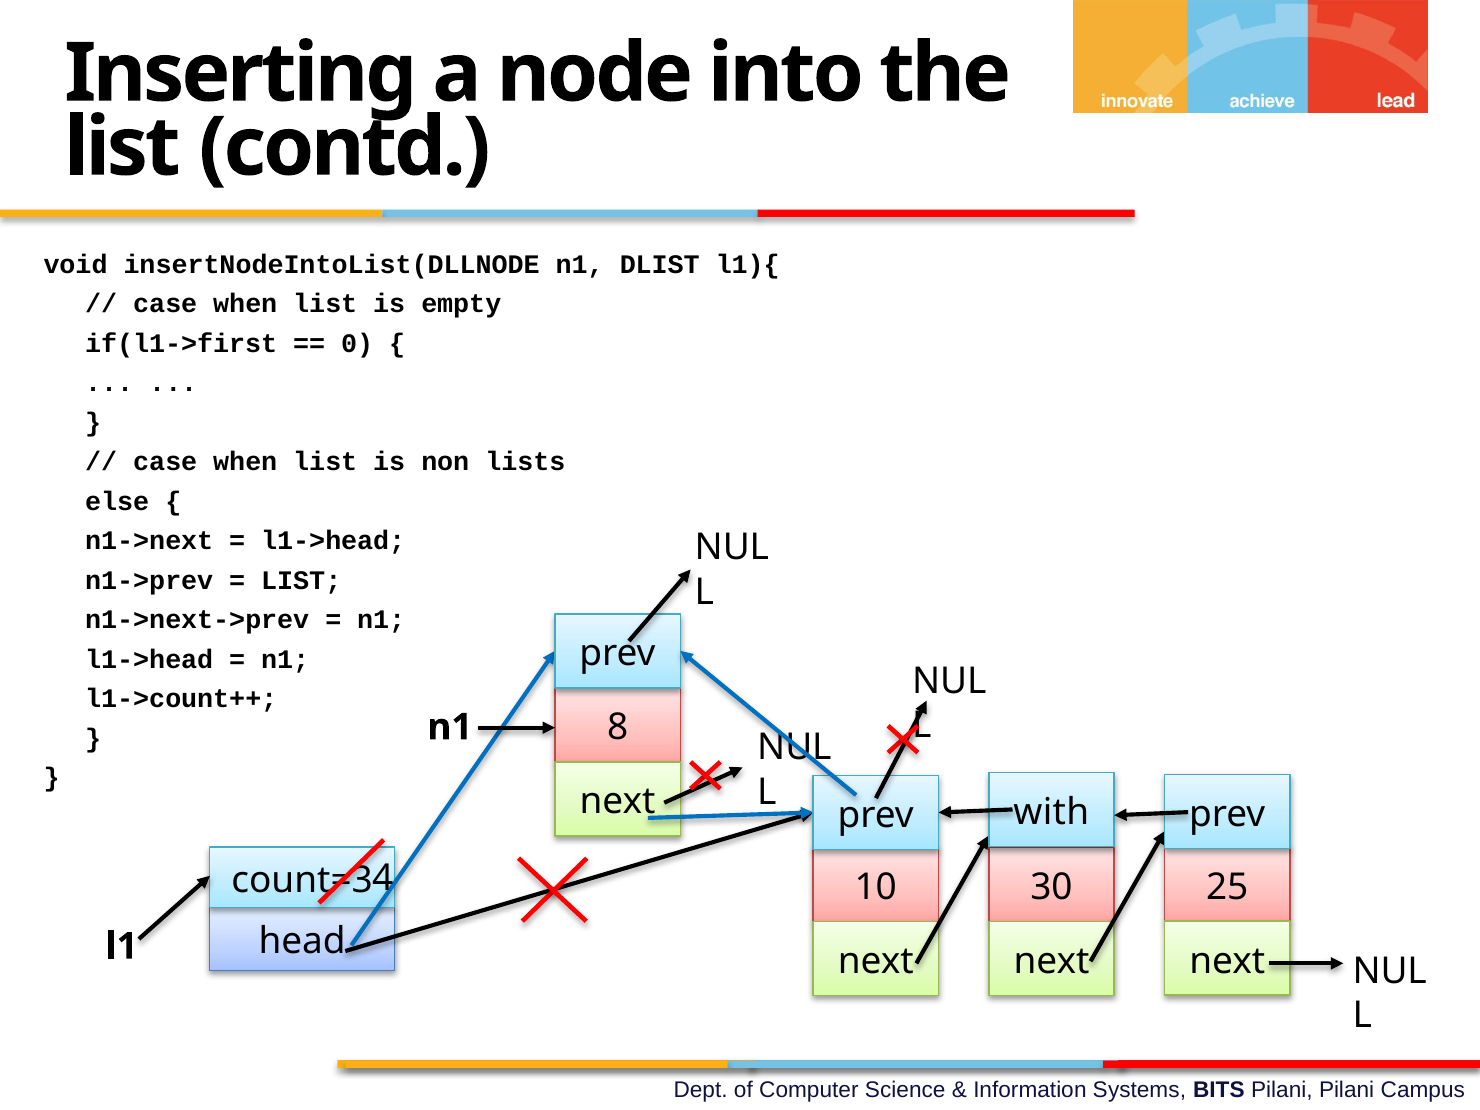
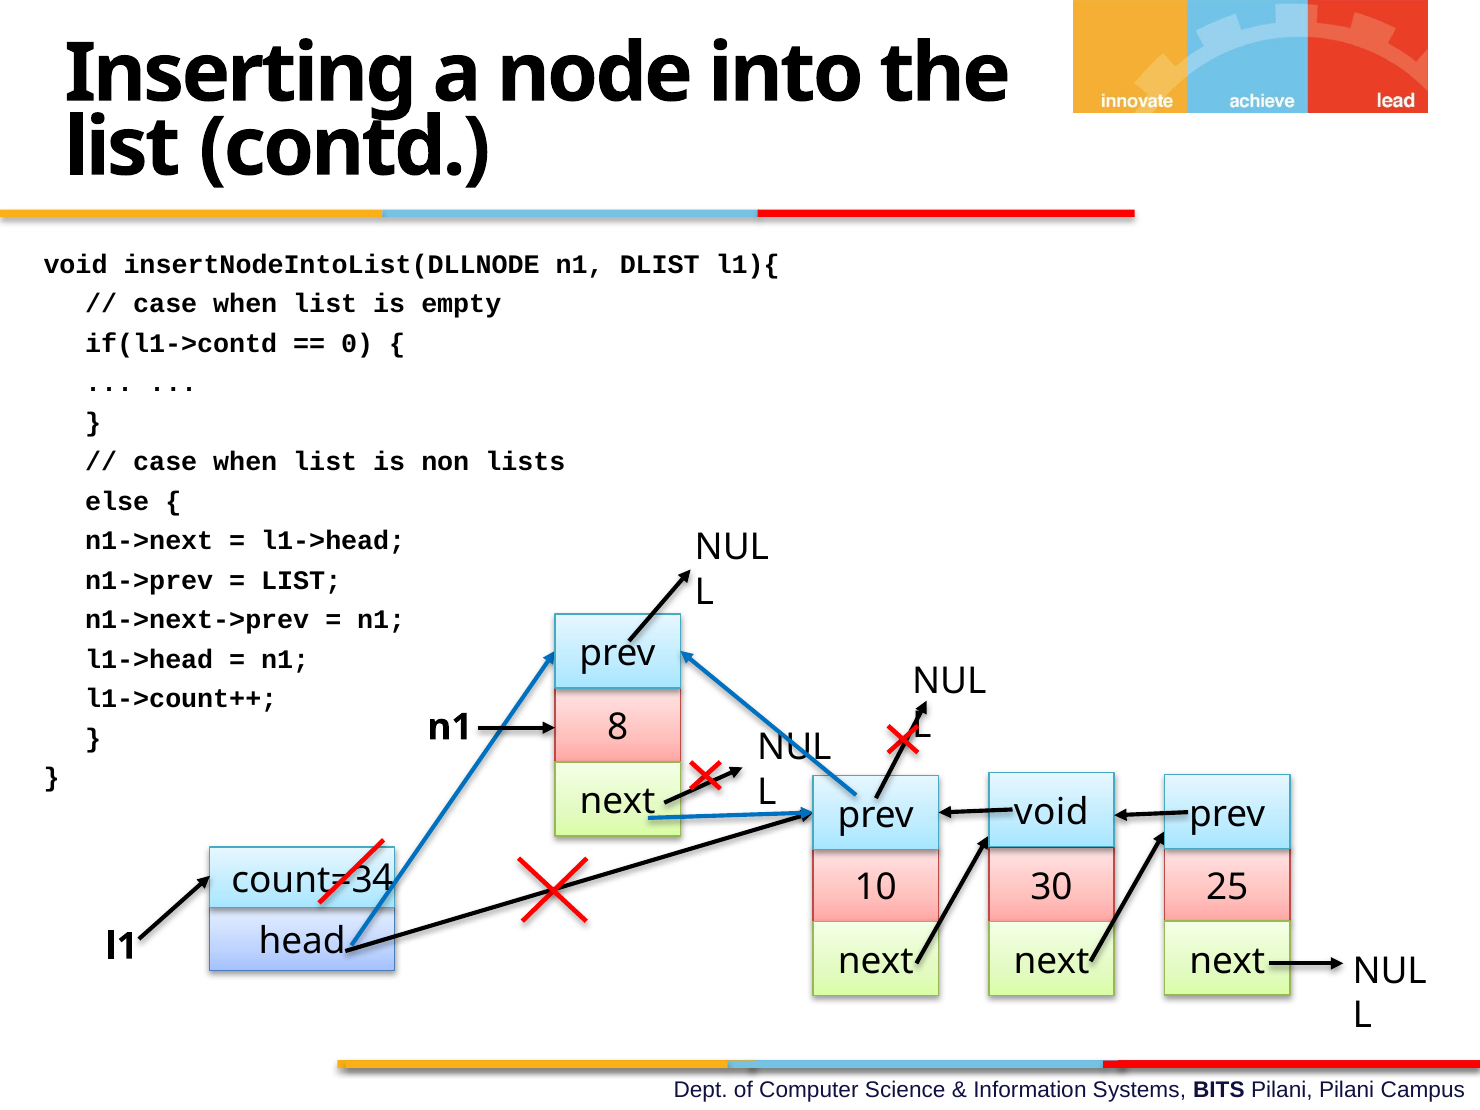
if(l1->first: if(l1->first -> if(l1->contd (181, 344)
with: with -> void (1051, 812)
